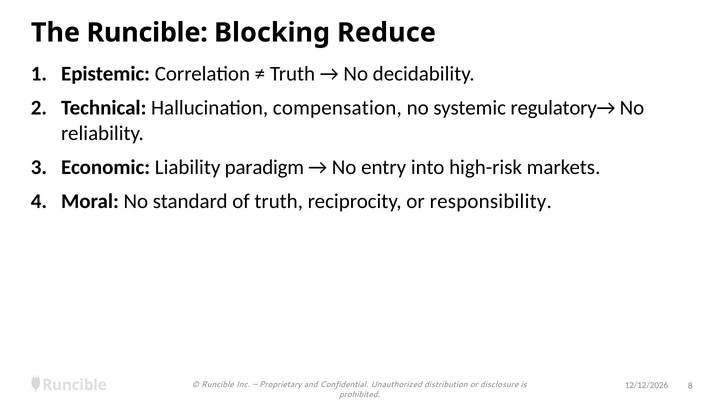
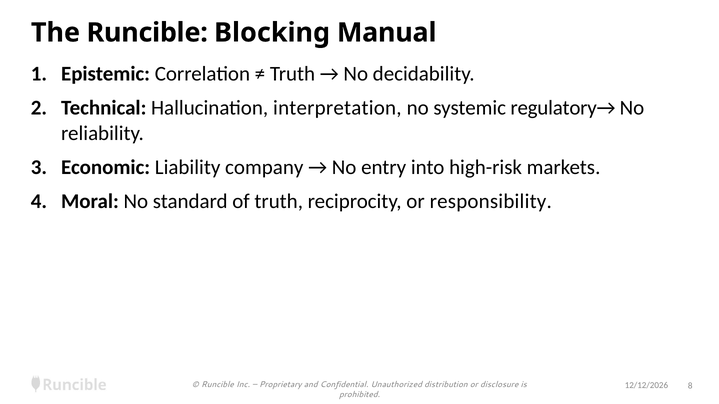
Reduce: Reduce -> Manual (387, 33)
compensation: compensation -> interpretation (337, 108)
paradigm: paradigm -> company (264, 168)
